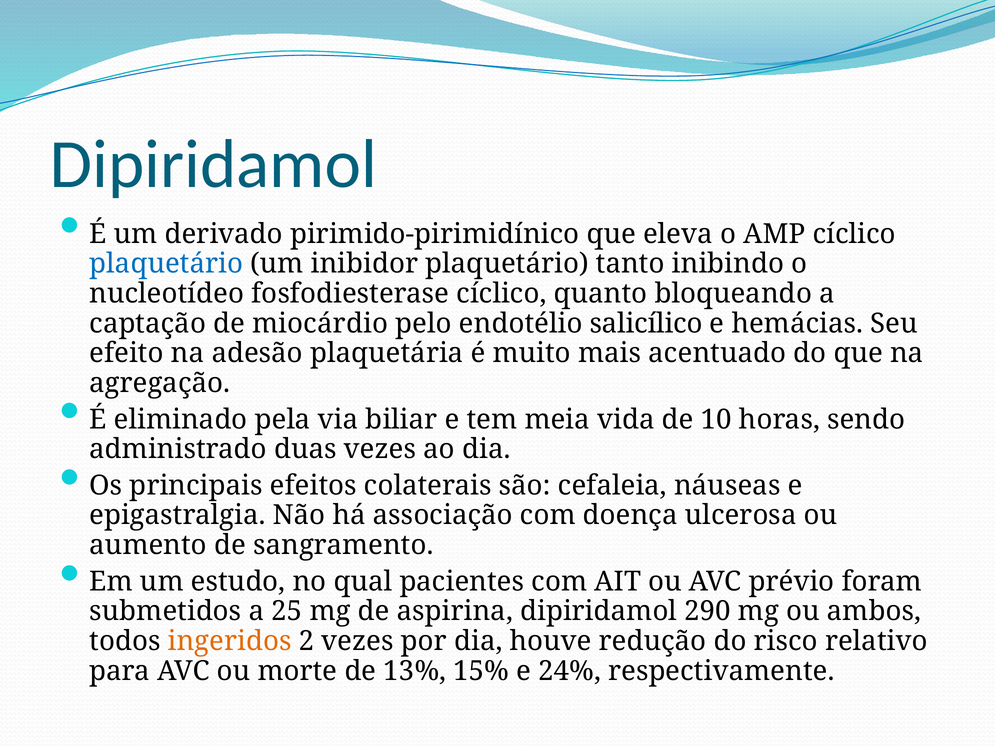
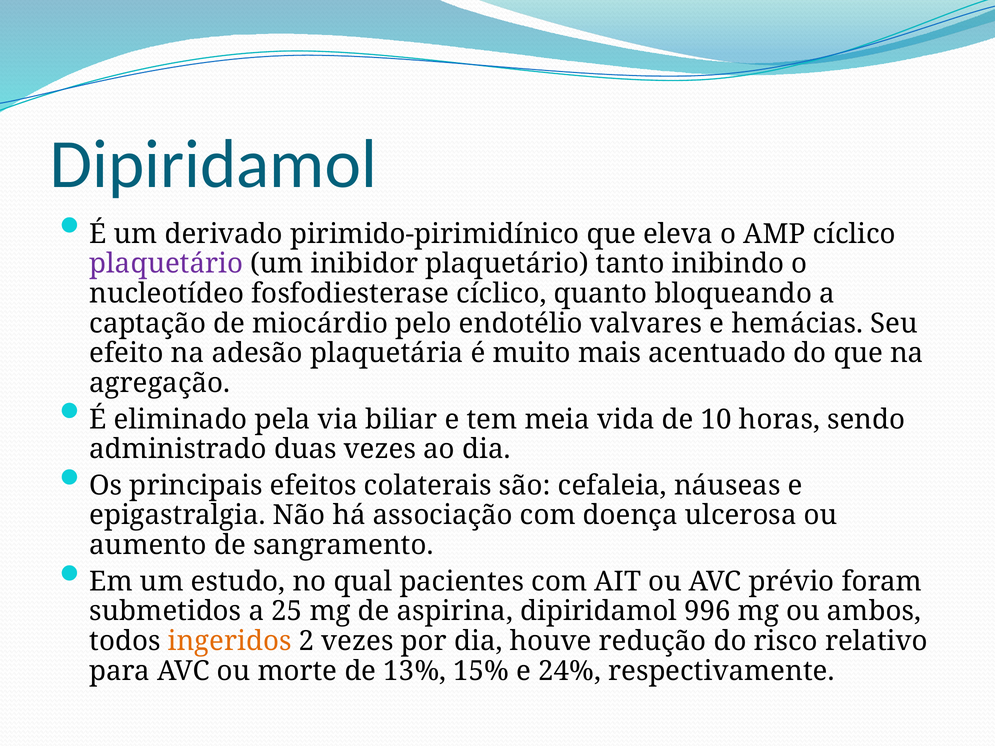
plaquetário colour: blue -> purple (166, 264)
salicílico: salicílico -> valvares (646, 324)
290: 290 -> 996 (707, 611)
